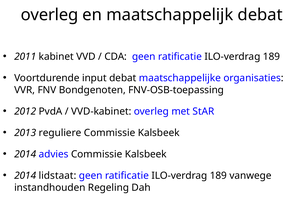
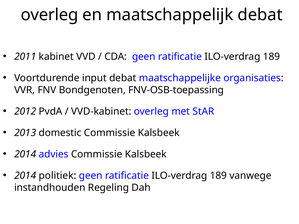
reguliere: reguliere -> domestic (60, 133)
lidstaat: lidstaat -> politiek (58, 176)
